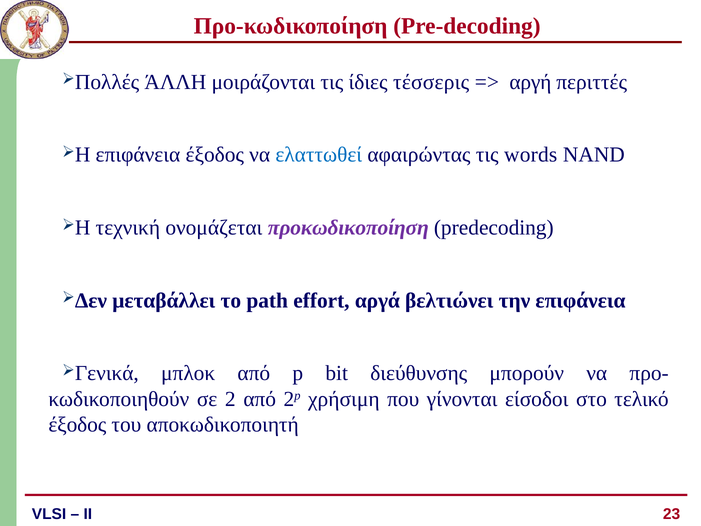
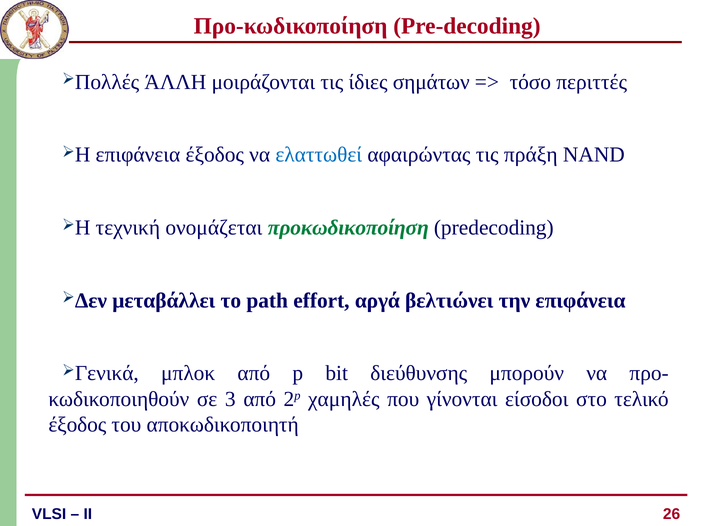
τέσσερις: τέσσερις -> σημάτων (431, 82)
αργή: αργή -> τόσο (530, 82)
words: words -> πράξη (531, 155)
προκωδικοποίηση colour: purple -> green (348, 228)
2: 2 -> 3 (230, 399)
χρήσιμη: χρήσιμη -> χαμηλές (344, 399)
23: 23 -> 26 (672, 514)
